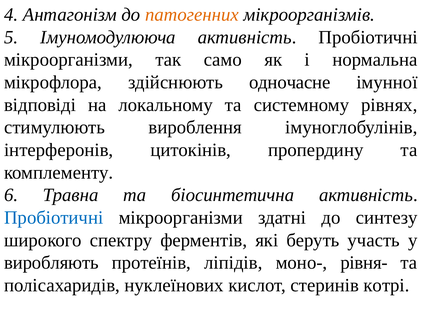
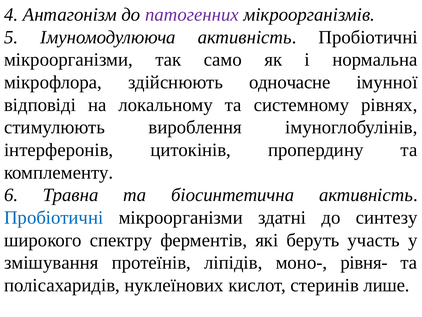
патогенних colour: orange -> purple (192, 15)
виробляють: виробляють -> змішування (51, 262)
котрі: котрі -> лише (387, 285)
